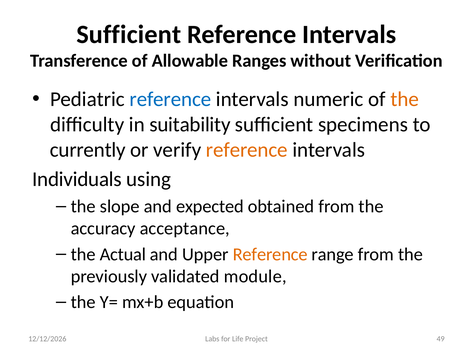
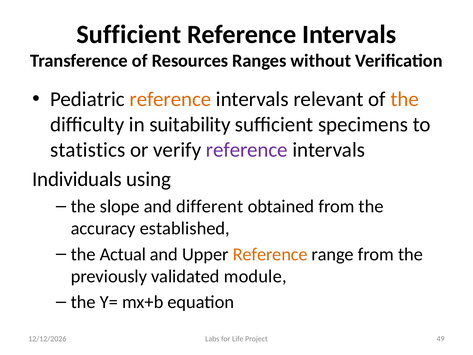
Allowable: Allowable -> Resources (190, 61)
reference colour: blue -> orange (170, 99)
numeric: numeric -> relevant (328, 99)
currently: currently -> statistics (88, 150)
reference colour: orange -> purple (247, 150)
expected: expected -> different (210, 206)
acceptance: acceptance -> established (185, 228)
